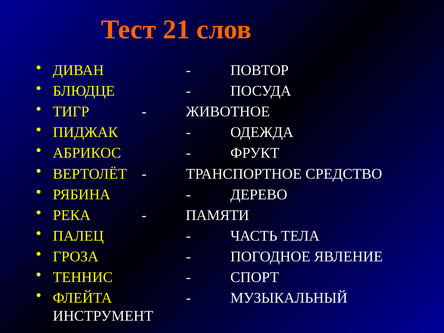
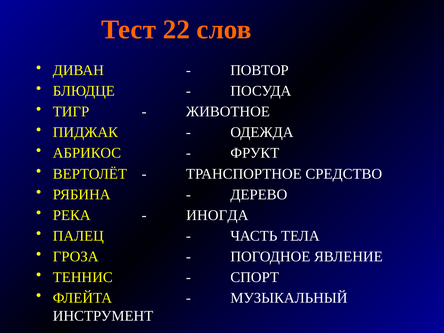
21: 21 -> 22 (176, 30)
ПАМЯТИ: ПАМЯТИ -> ИНОГДА (217, 215)
